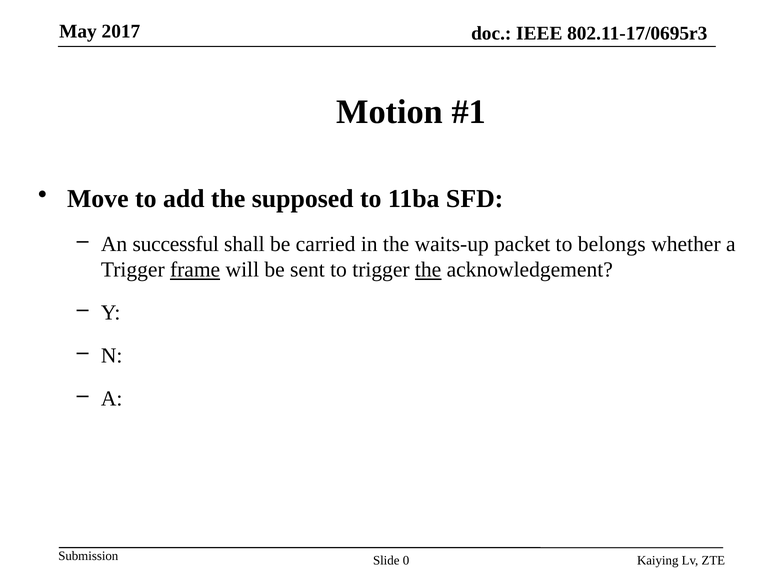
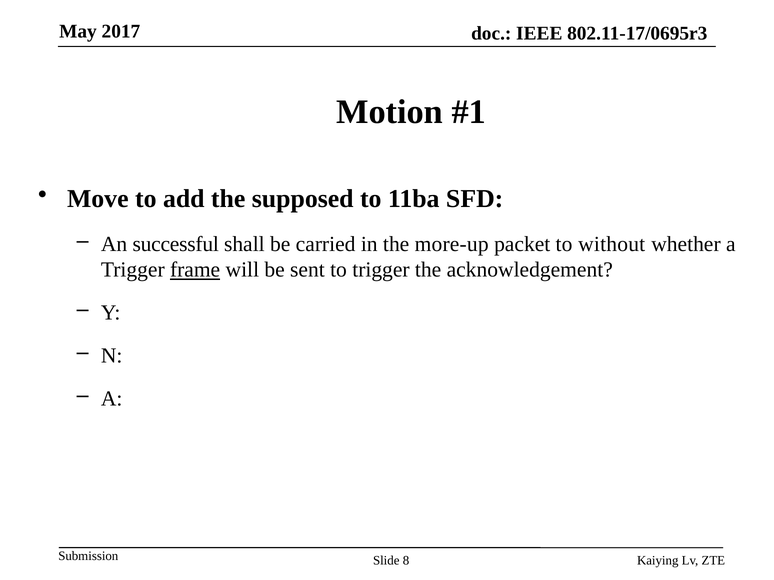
waits-up: waits-up -> more-up (452, 244)
belongs: belongs -> without (612, 244)
the underline: present -> none (428, 270)
0: 0 -> 8 (406, 561)
